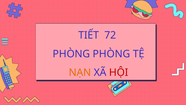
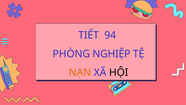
72: 72 -> 94 (110, 35)
PHÒNG PHÒNG: PHÒNG -> NGHIỆP (112, 54)
HỘI colour: red -> black (119, 72)
